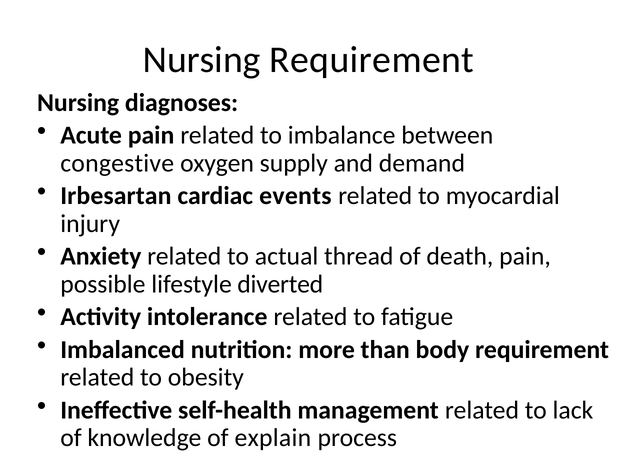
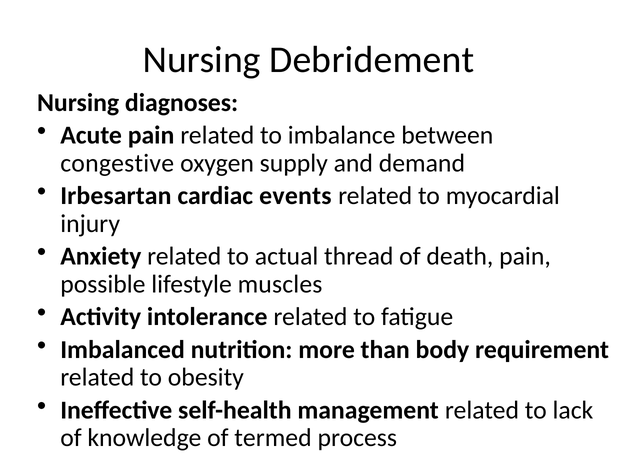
Nursing Requirement: Requirement -> Debridement (372, 60)
diverted: diverted -> muscles (280, 284)
explain: explain -> termed (273, 438)
